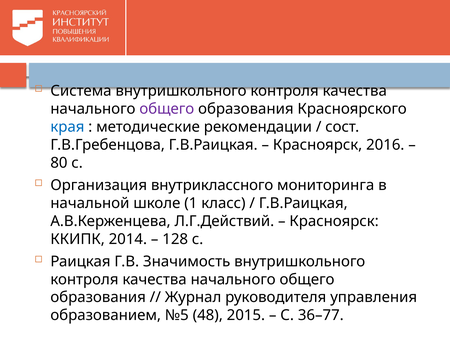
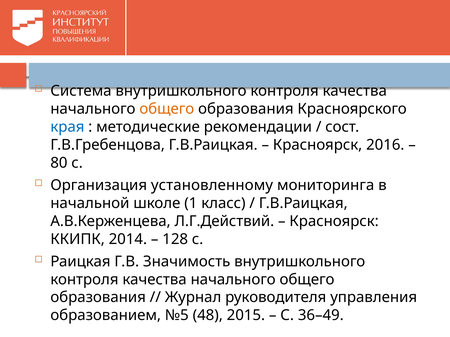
общего colour: purple -> orange (167, 109)
внутриклассного: внутриклассного -> установленному (212, 185)
36–77: 36–77 -> 36–49 (321, 316)
